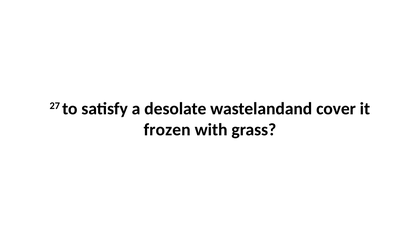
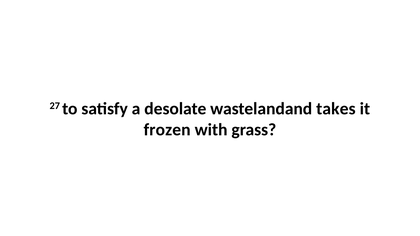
cover: cover -> takes (336, 109)
